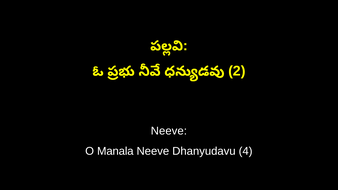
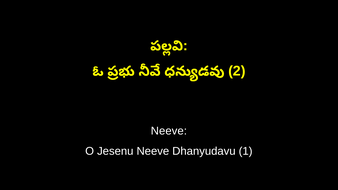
Manala: Manala -> Jesenu (115, 151)
4: 4 -> 1 (246, 151)
